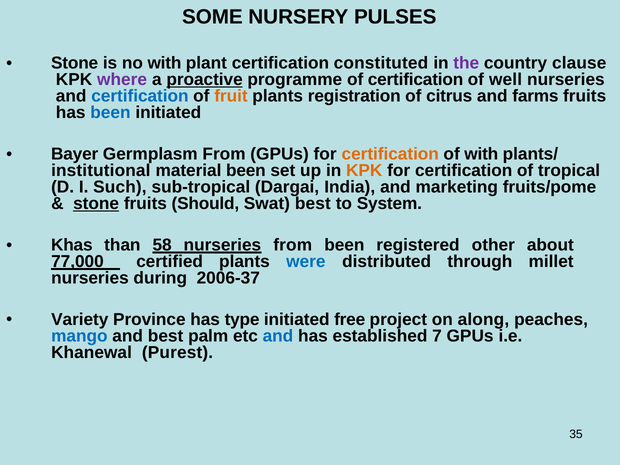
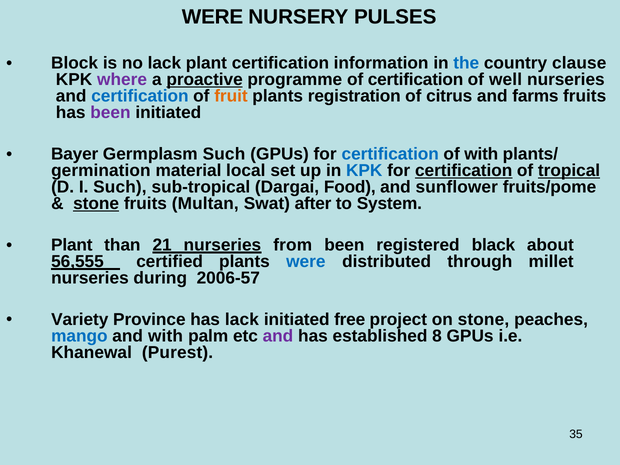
SOME: SOME -> WERE (213, 17)
Stone: Stone -> Block (75, 63)
no with: with -> lack (164, 63)
constituted: constituted -> information (381, 63)
the colour: purple -> blue (466, 63)
been colour: blue -> purple (110, 113)
Germplasm From: From -> Such (224, 154)
certification colour: orange -> blue (390, 154)
institutional: institutional -> germination (101, 171)
material been: been -> local (246, 171)
KPK colour: orange -> blue (364, 171)
certification underline: none -> present (464, 171)
tropical underline: none -> present (569, 171)
India: India -> Food (350, 187)
marketing: marketing -> sunflower (457, 187)
Should: Should -> Multan (205, 204)
Swat best: best -> after (313, 204)
Khas: Khas -> Plant (72, 245)
58: 58 -> 21 (162, 245)
other: other -> black (493, 245)
77,000: 77,000 -> 56,555 (77, 261)
2006-37: 2006-37 -> 2006-57 (228, 278)
has type: type -> lack (242, 319)
on along: along -> stone (483, 319)
and best: best -> with (165, 336)
and colour: blue -> purple (278, 336)
7: 7 -> 8 (437, 336)
